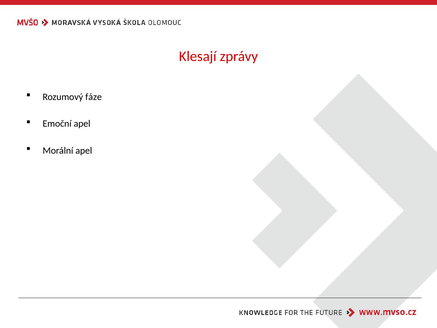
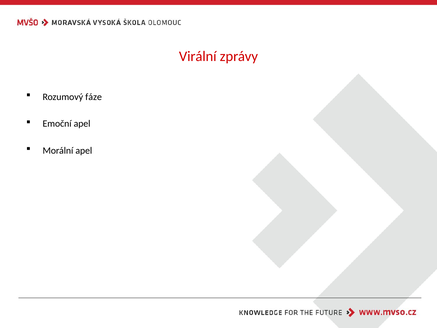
Klesají: Klesají -> Virální (198, 56)
